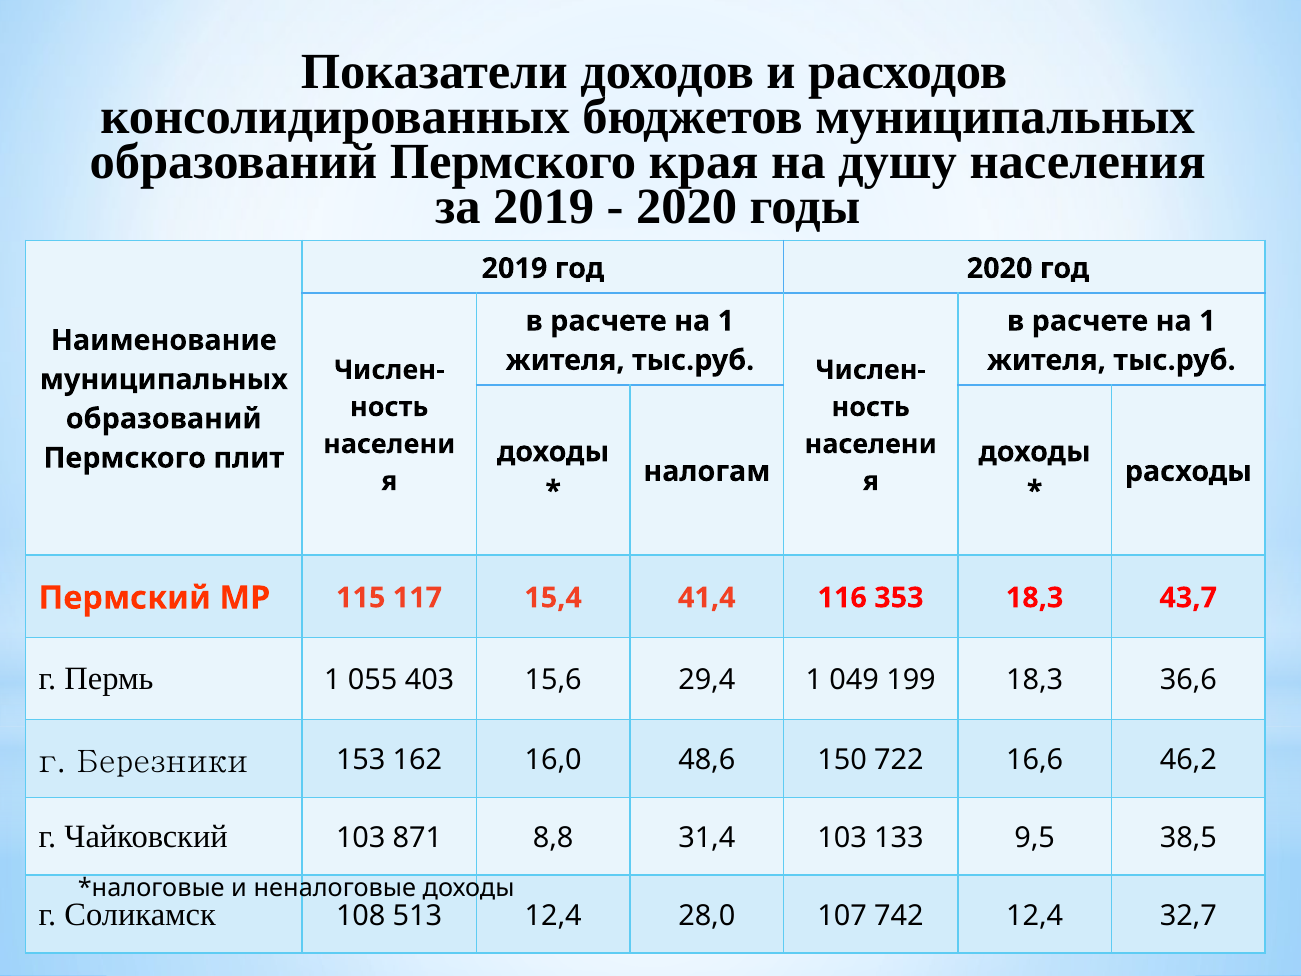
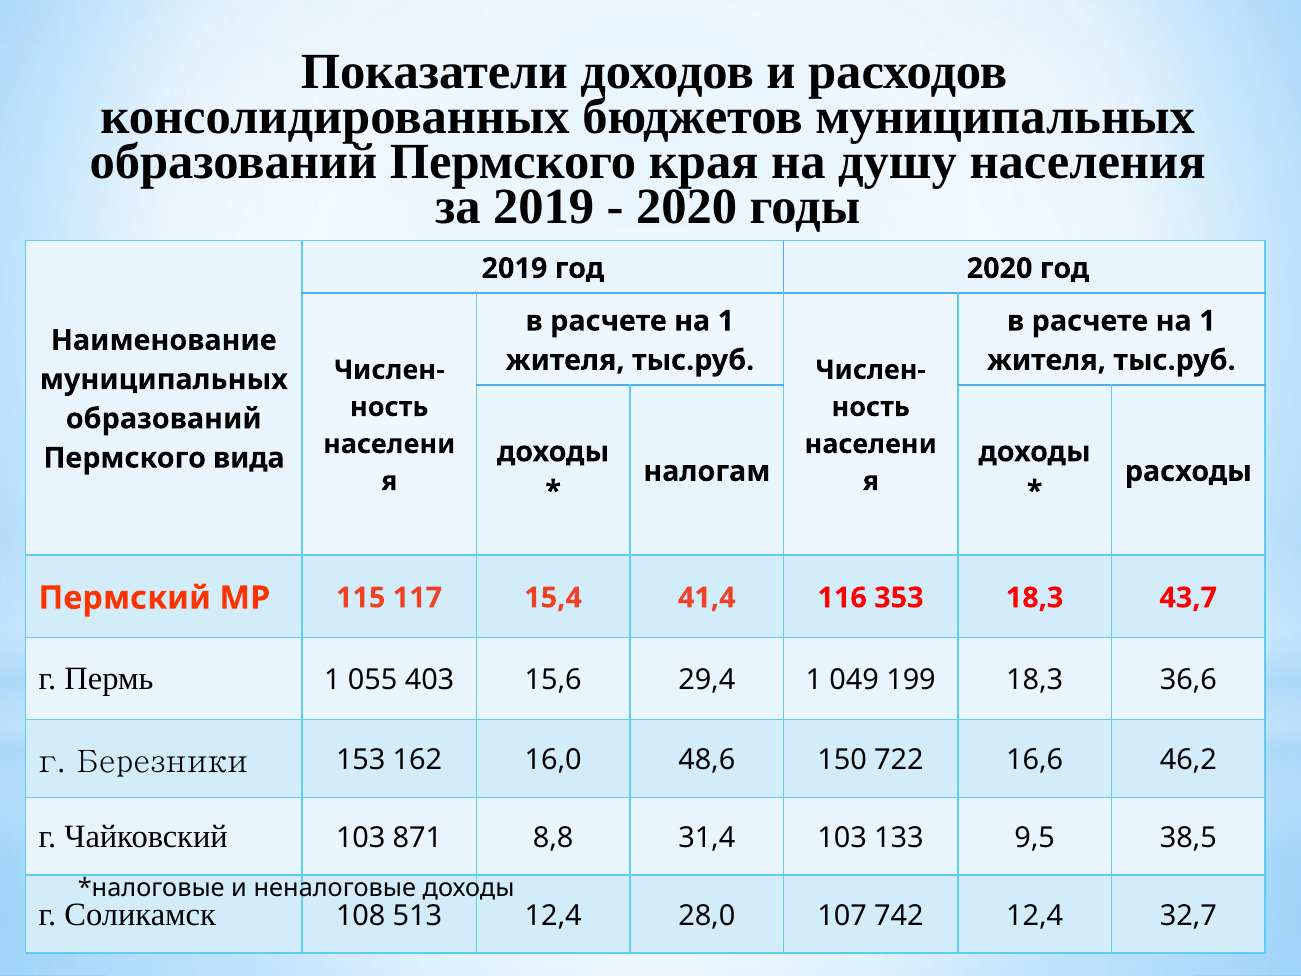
плит: плит -> вида (249, 458)
